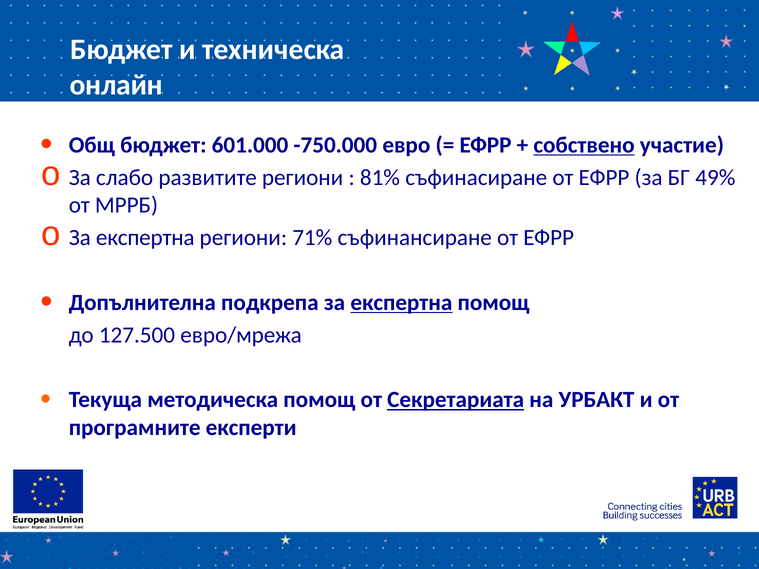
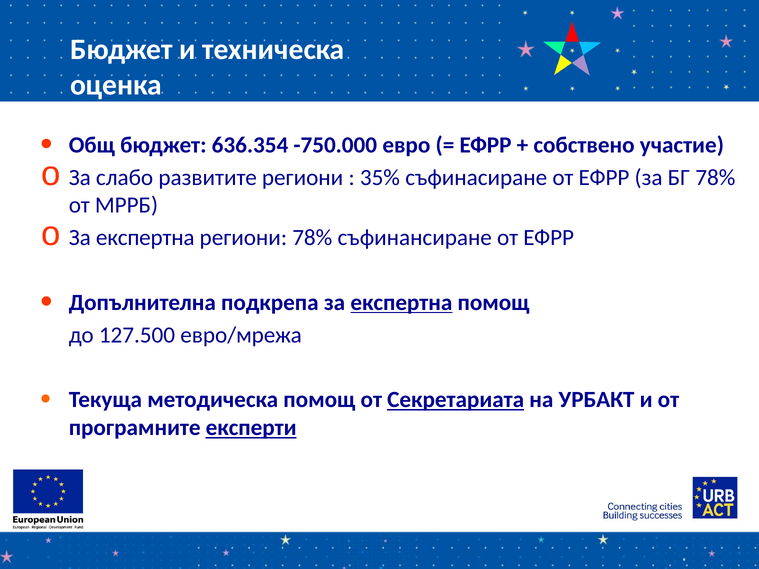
онлайн: онлайн -> оценка (116, 85)
601.000: 601.000 -> 636.354 (250, 145)
собствено underline: present -> none (584, 145)
81%: 81% -> 35% (380, 177)
БГ 49%: 49% -> 78% (715, 177)
региони 71%: 71% -> 78% (312, 238)
експерти underline: none -> present (251, 428)
